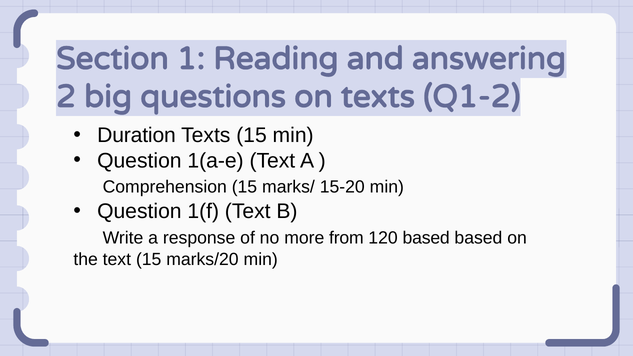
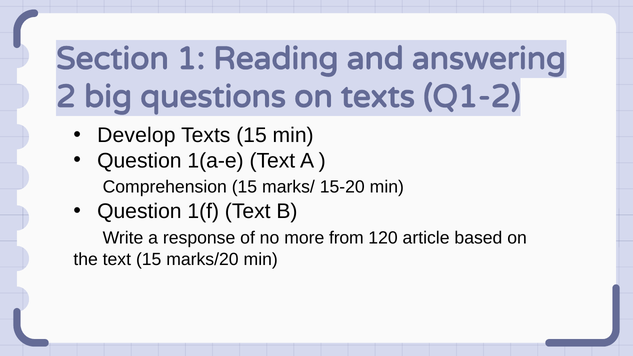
Duration: Duration -> Develop (136, 135)
120 based: based -> article (426, 238)
